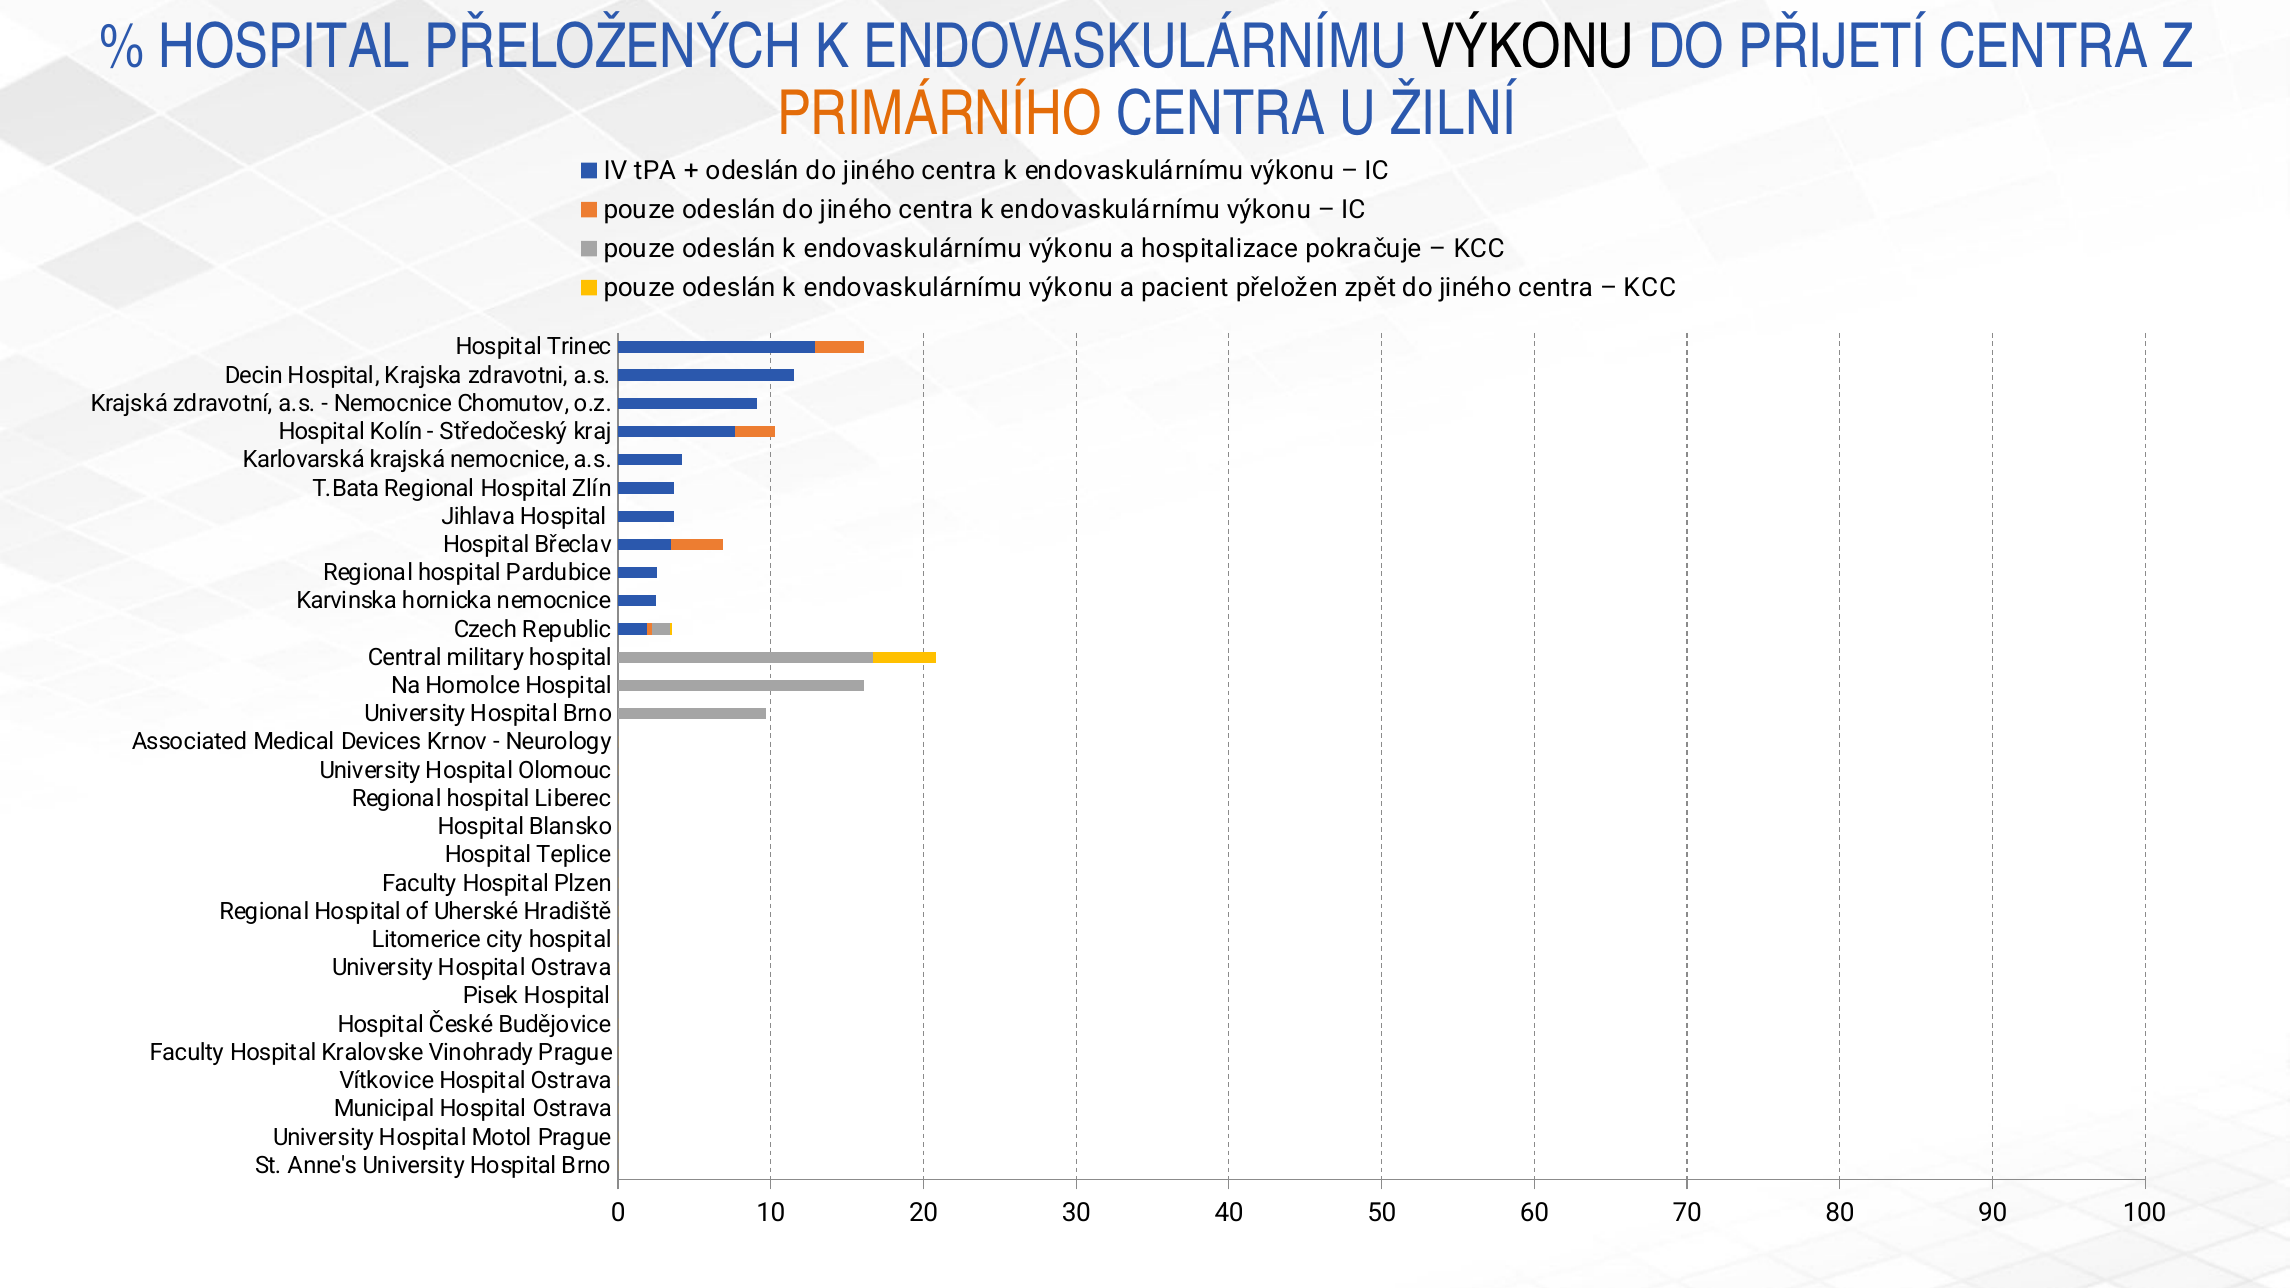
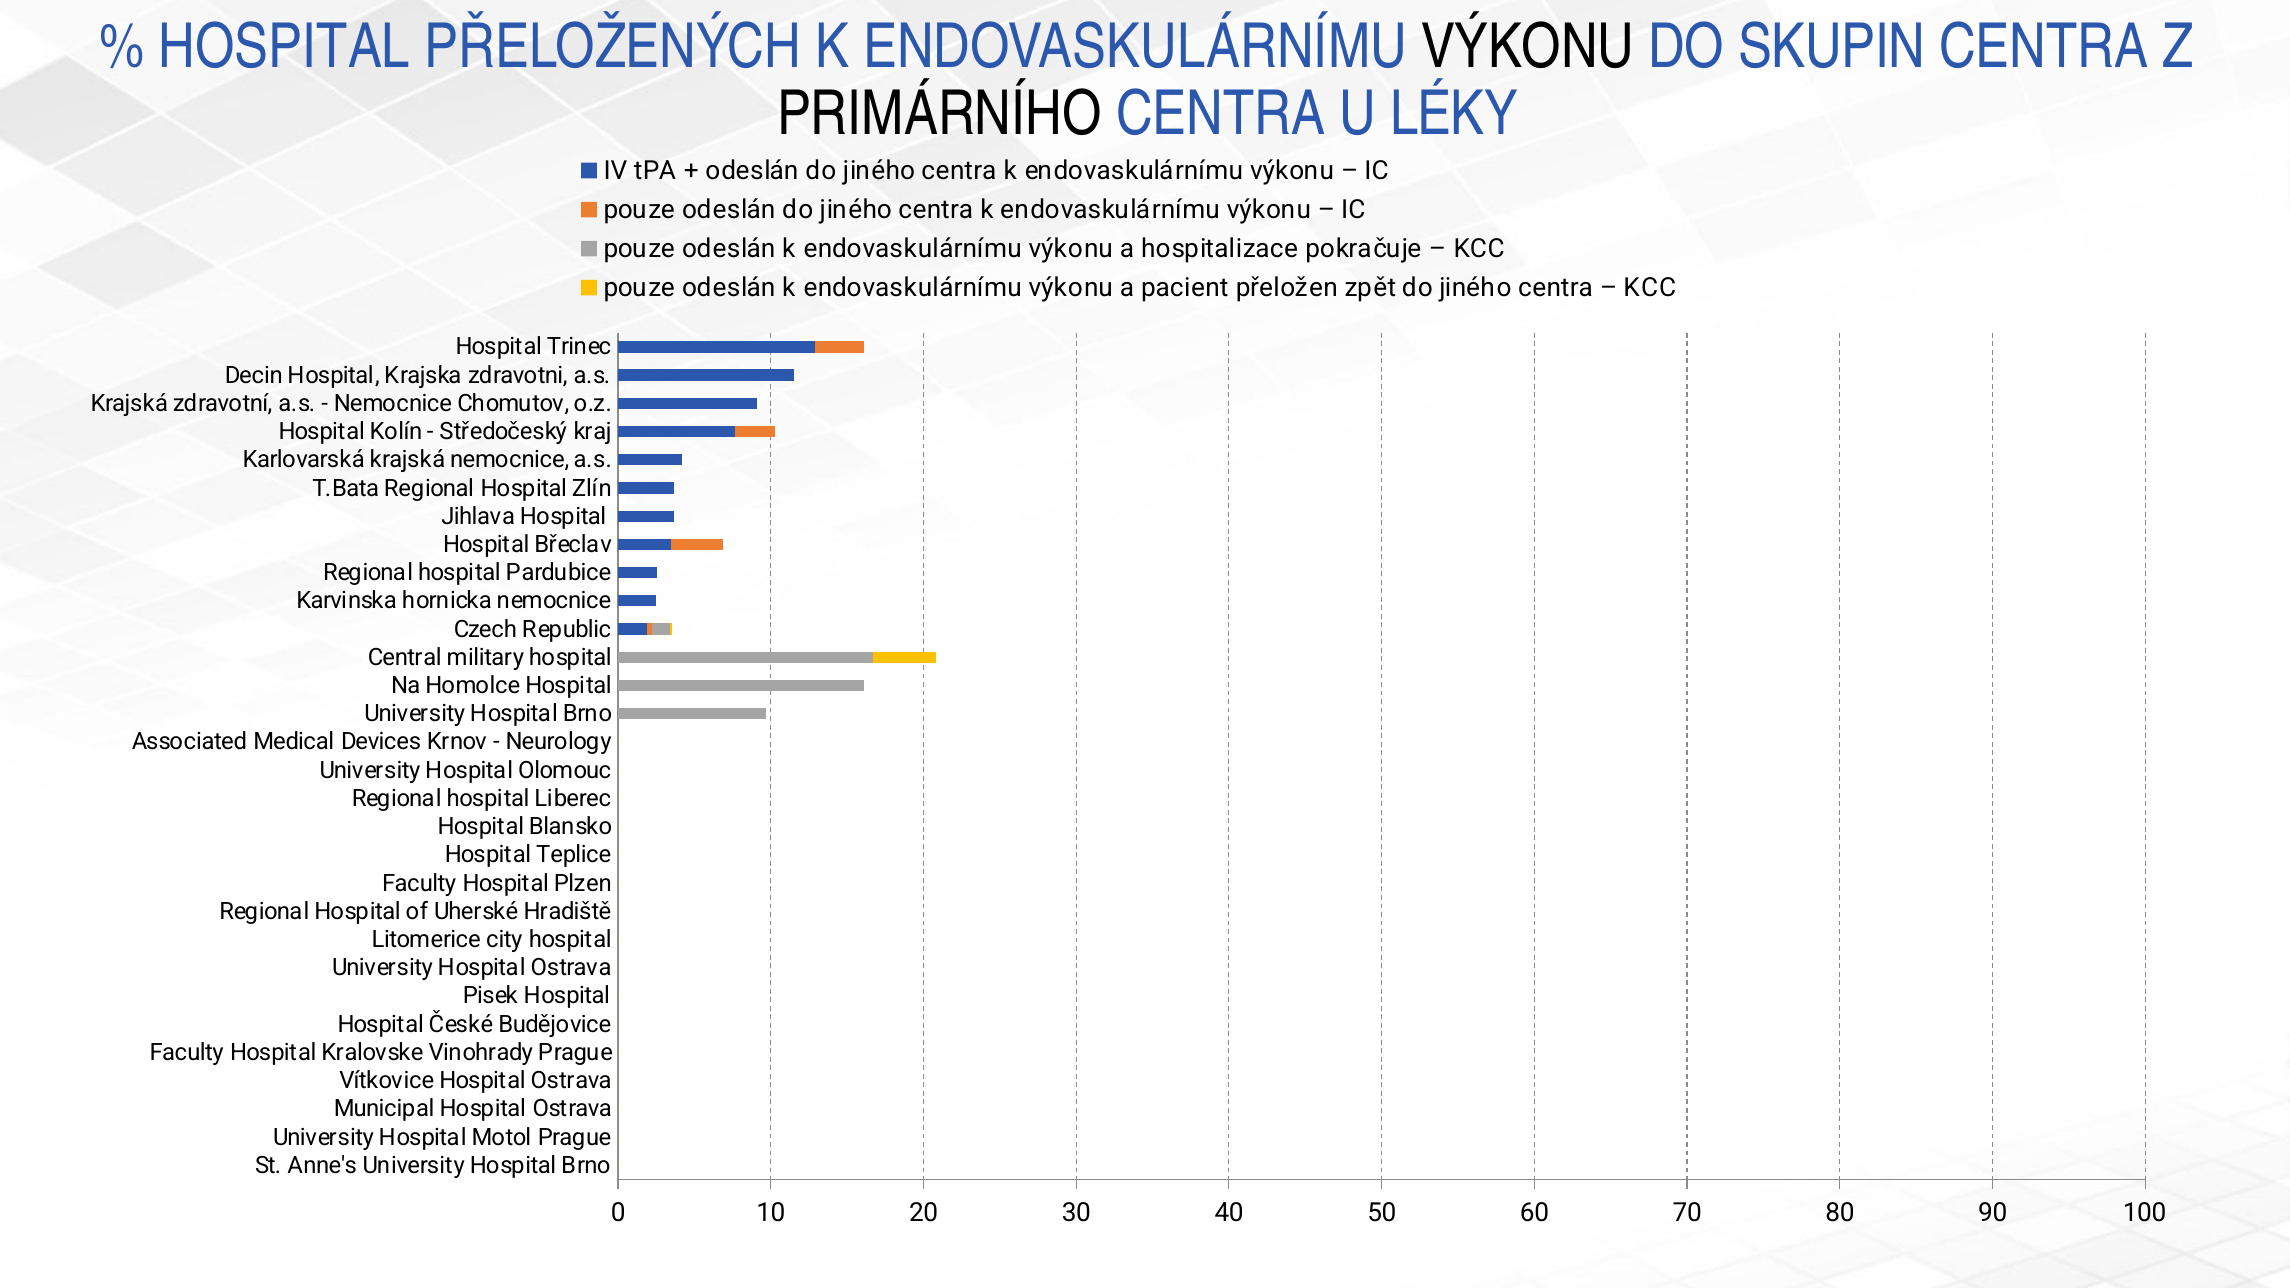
PŘIJETÍ: PŘIJETÍ -> SKUPIN (1832, 47)
PRIMÁRNÍHO colour: orange -> black (939, 114)
ŽILNÍ: ŽILNÍ -> LÉKY (1454, 114)
